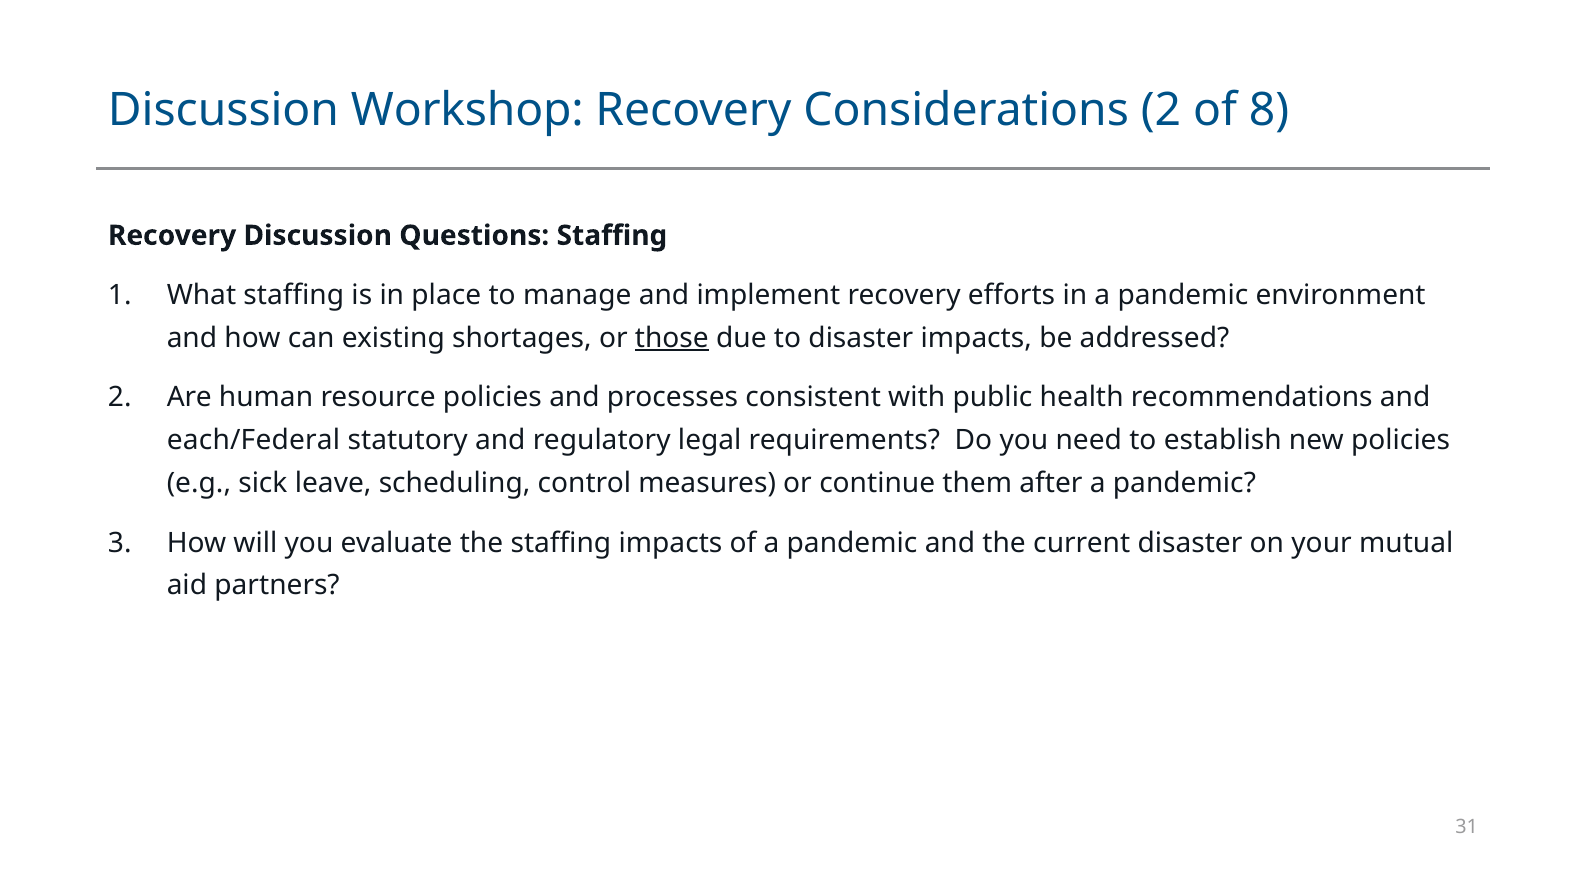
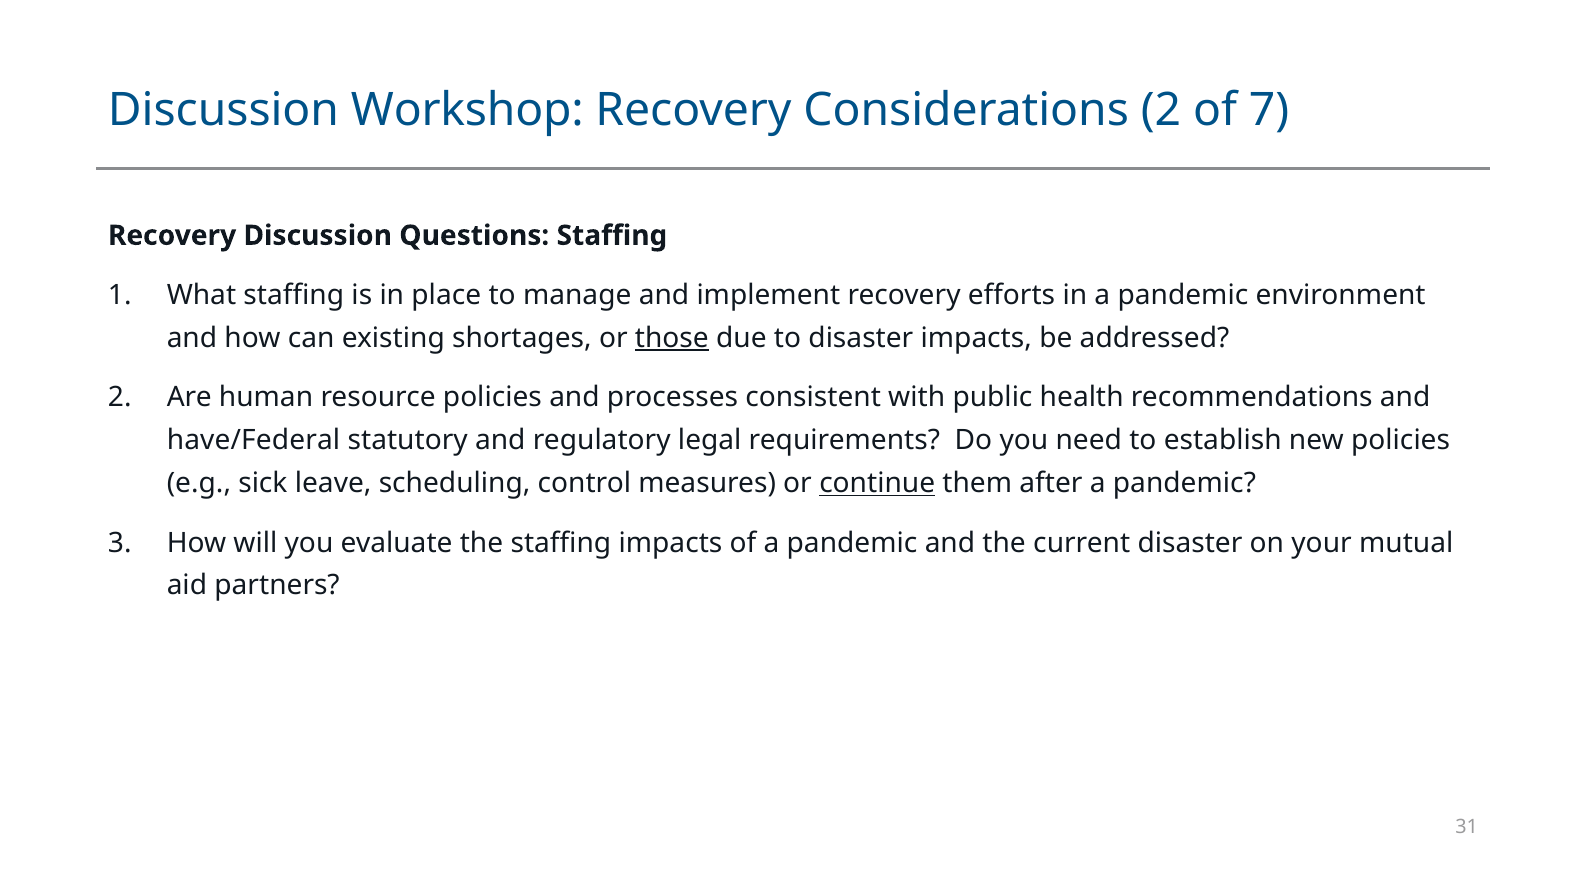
8: 8 -> 7 (1269, 110)
each/Federal: each/Federal -> have/Federal (253, 440)
continue underline: none -> present (877, 483)
